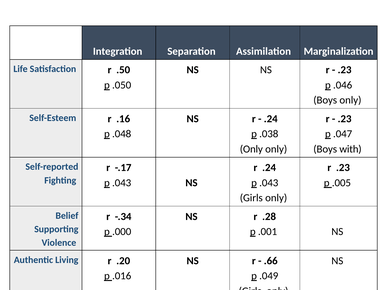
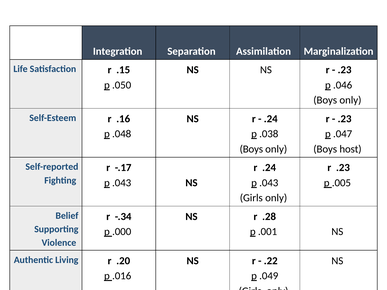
.50: .50 -> .15 (123, 70)
Only: Only -> Boys (251, 149)
with: with -> host (351, 149)
.66: .66 -> .22 (271, 261)
